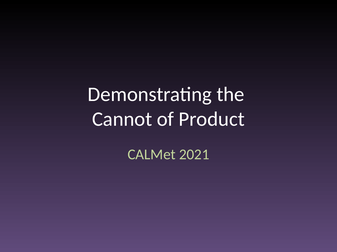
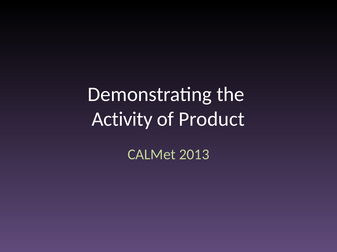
Cannot: Cannot -> Activity (122, 119)
2021: 2021 -> 2013 (194, 155)
